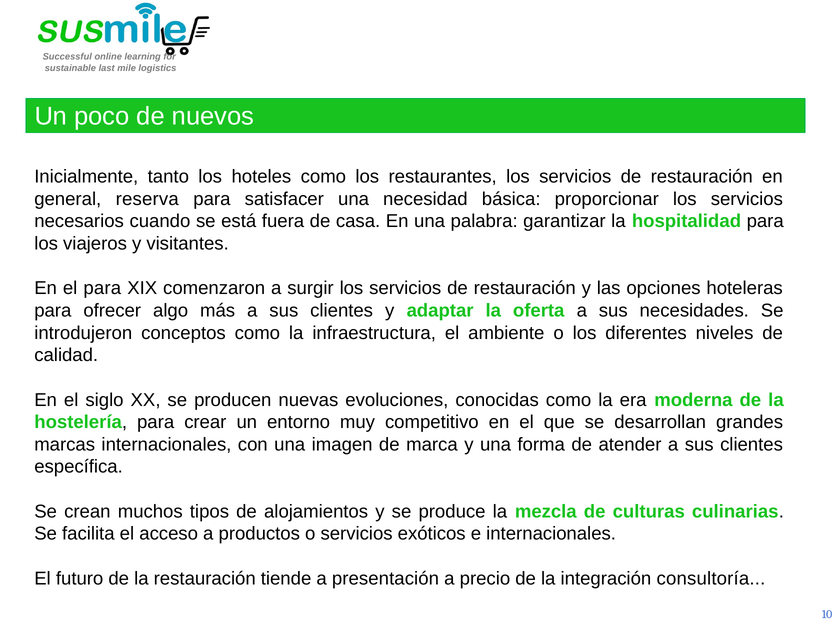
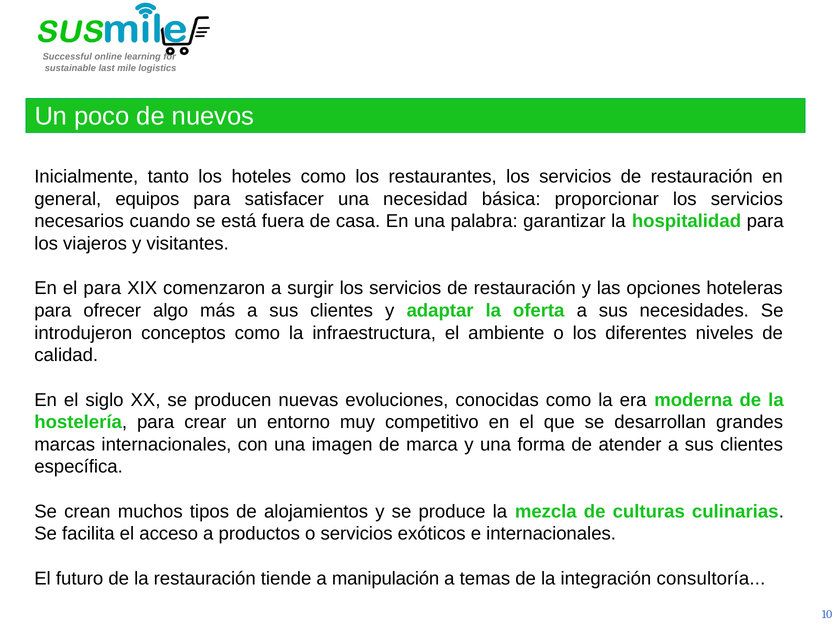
reserva: reserva -> equipos (147, 199)
presentación: presentación -> manipulación (386, 578)
precio: precio -> temas (485, 578)
